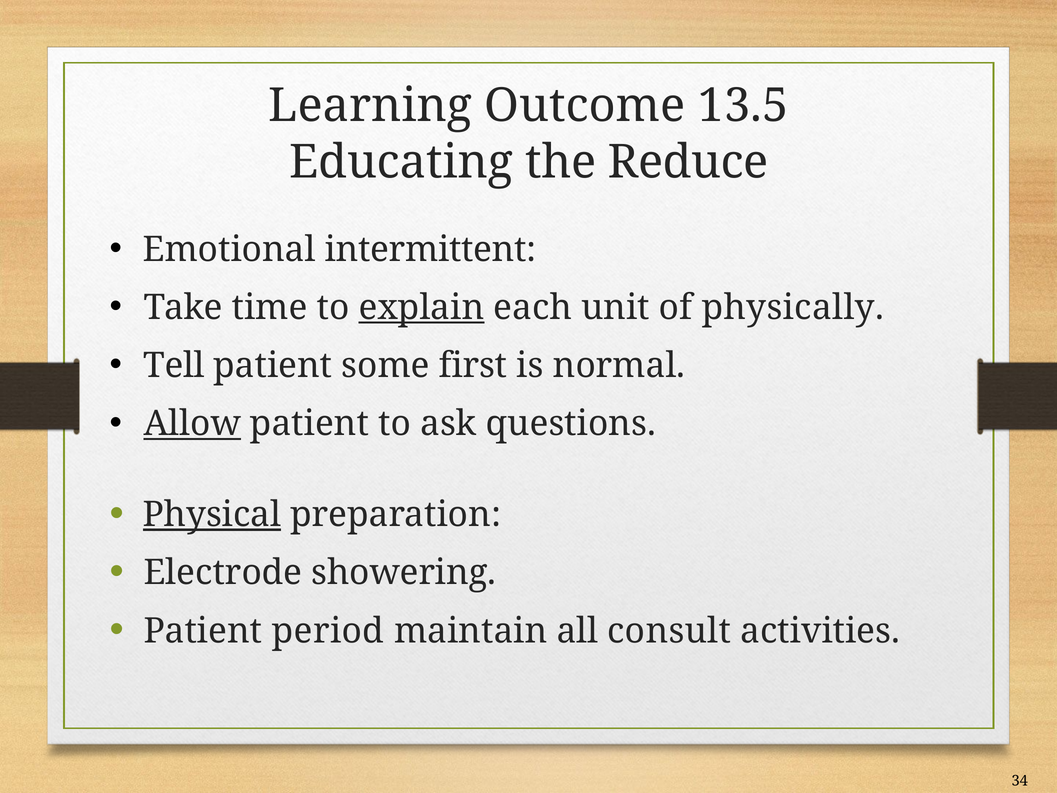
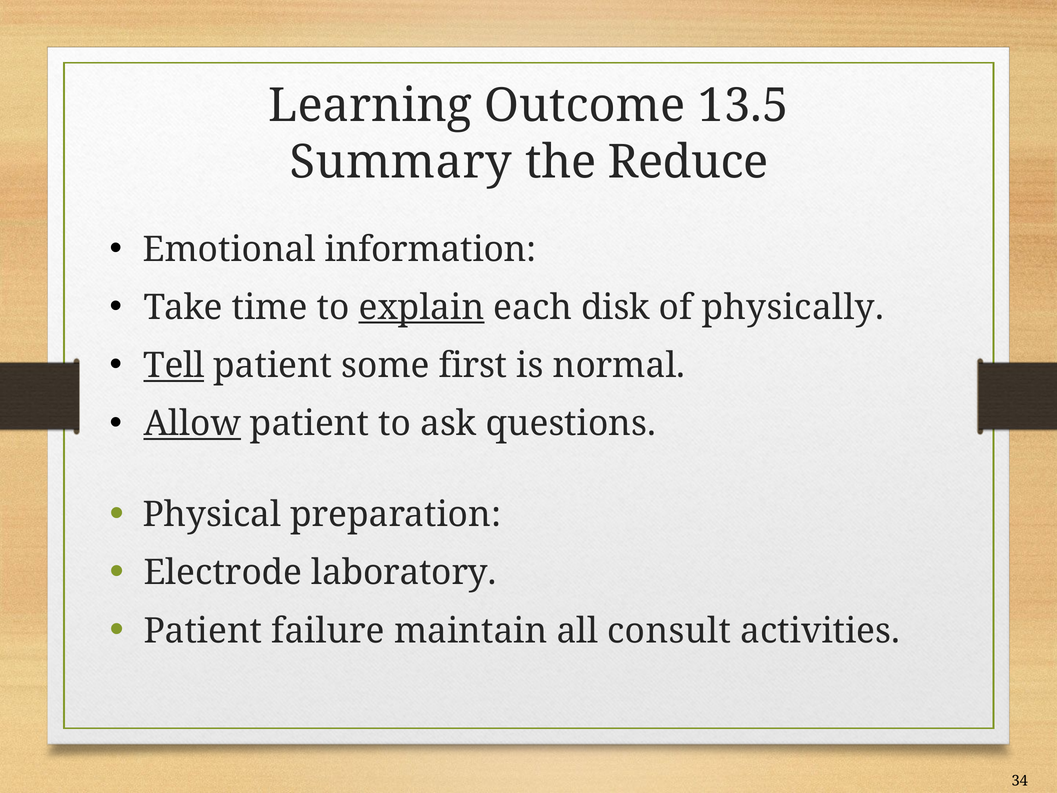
Educating: Educating -> Summary (401, 162)
intermittent: intermittent -> information (431, 249)
unit: unit -> disk (615, 307)
Tell underline: none -> present (174, 366)
Physical underline: present -> none (212, 514)
showering: showering -> laboratory (404, 573)
period: period -> failure (328, 631)
